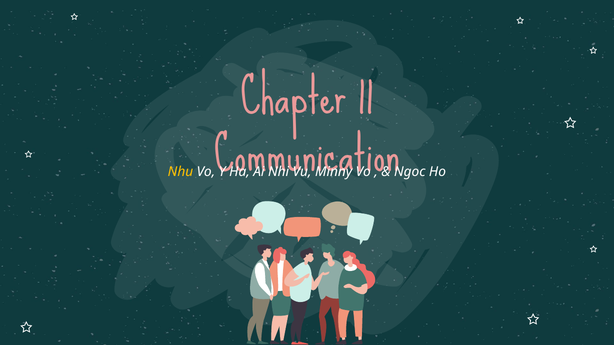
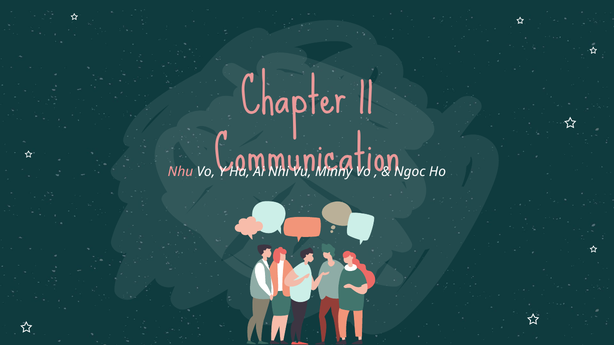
Nhu colour: yellow -> pink (180, 172)
